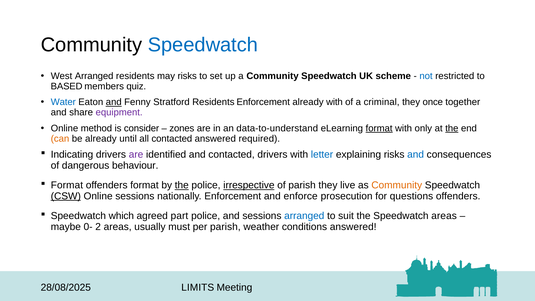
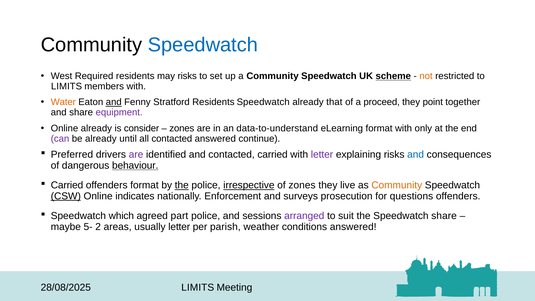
West Arranged: Arranged -> Required (94, 76)
scheme underline: none -> present (393, 76)
not colour: blue -> orange (426, 76)
BASED: BASED -> LIMITS (67, 86)
members quiz: quiz -> with (136, 86)
Water colour: blue -> orange (63, 102)
Residents Enforcement: Enforcement -> Speedwatch (263, 102)
already with: with -> that (334, 102)
criminal: criminal -> proceed (382, 102)
once: once -> point (433, 102)
Online method: method -> already (96, 128)
format underline: present -> none (379, 128)
the underline: present -> none (452, 128)
can colour: orange -> purple (60, 139)
required: required -> continue (259, 139)
Indicating: Indicating -> Preferred (72, 155)
contacted drivers: drivers -> carried (273, 155)
letter colour: blue -> purple (322, 155)
behaviour underline: none -> present (135, 165)
Format: Format -> Carried (67, 185)
of parish: parish -> zones (302, 185)
Online sessions: sessions -> indicates (135, 196)
enforce: enforce -> surveys (301, 196)
arranged colour: blue -> purple (304, 216)
Speedwatch areas: areas -> share (444, 216)
0-: 0- -> 5- (88, 227)
usually must: must -> letter (179, 227)
